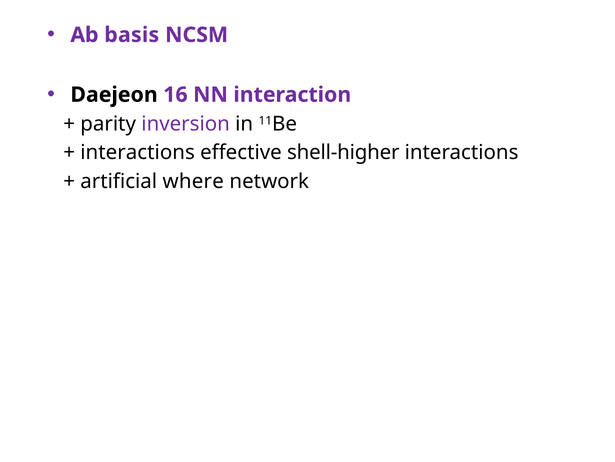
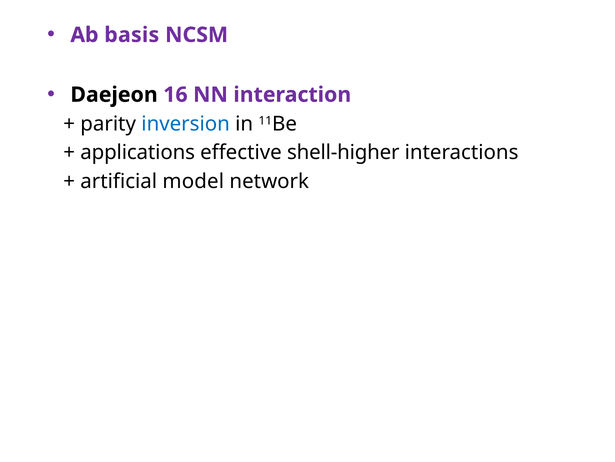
inversion colour: purple -> blue (186, 124)
interactions: interactions -> applications (138, 152)
where: where -> model (193, 181)
